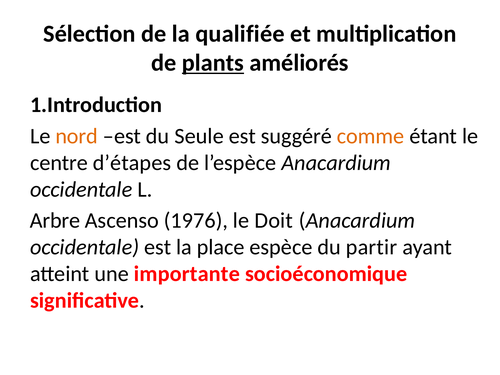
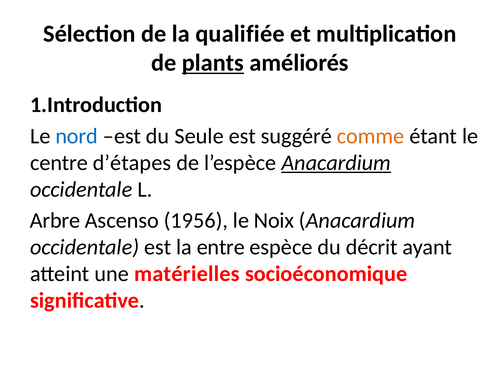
nord colour: orange -> blue (77, 136)
Anacardium underline: none -> present (336, 163)
1976: 1976 -> 1956 (196, 221)
Doit: Doit -> Noix (274, 221)
place: place -> entre (221, 247)
partir: partir -> décrit (372, 247)
importante: importante -> matérielles (187, 274)
